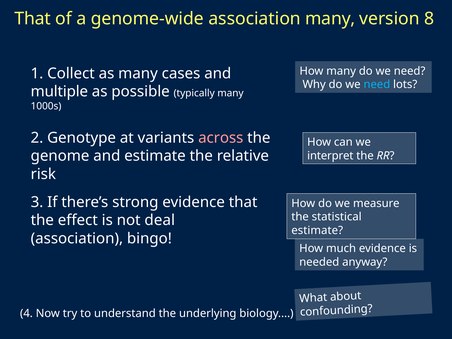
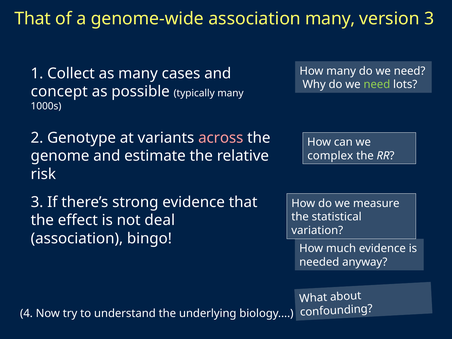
version 8: 8 -> 3 (429, 19)
need colour: light blue -> light green (377, 85)
multiple: multiple -> concept (59, 92)
interpret: interpret -> complex (330, 156)
estimate: estimate -> variation (317, 230)
